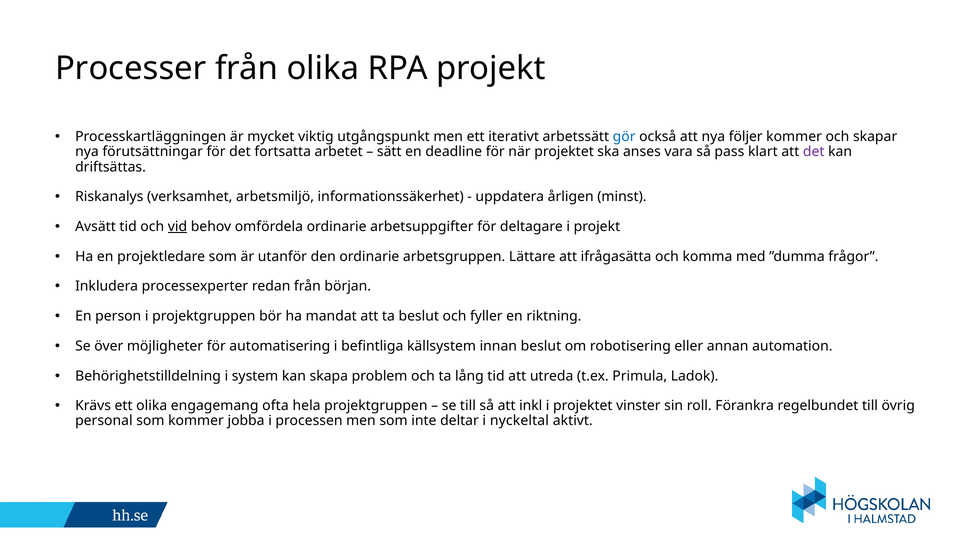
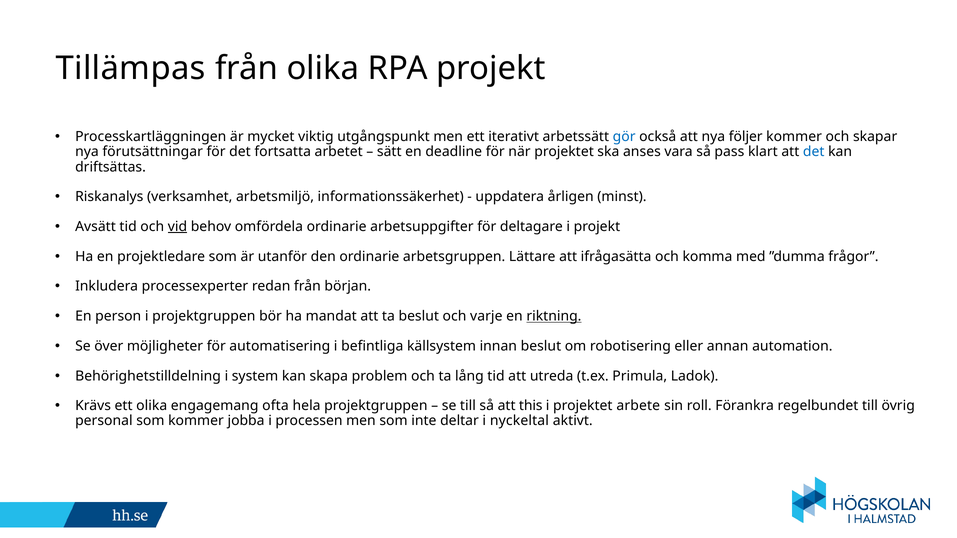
Processer: Processer -> Tillämpas (131, 69)
det colour: purple -> blue (814, 152)
fyller: fyller -> varje (486, 316)
riktning underline: none -> present (554, 316)
inkl: inkl -> this (531, 406)
vinster: vinster -> arbete (638, 406)
